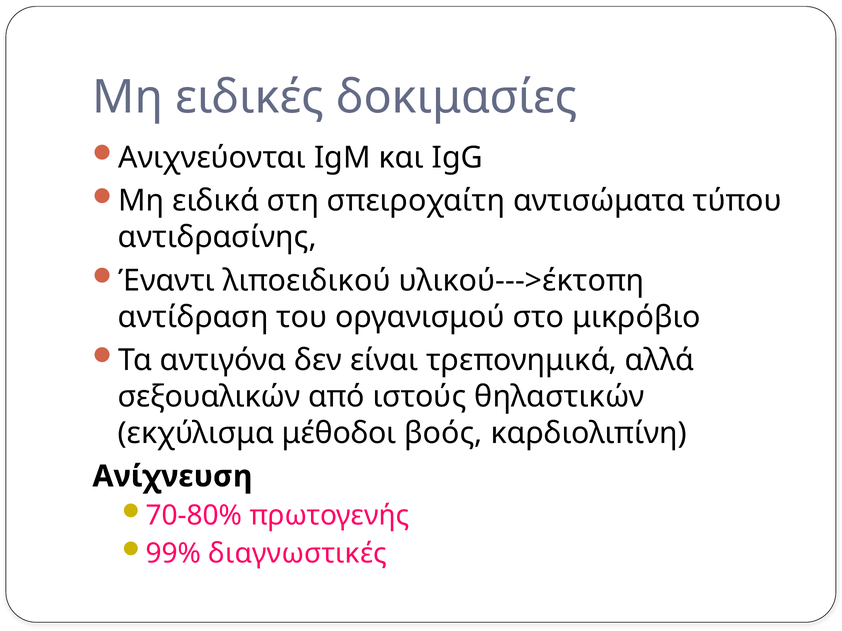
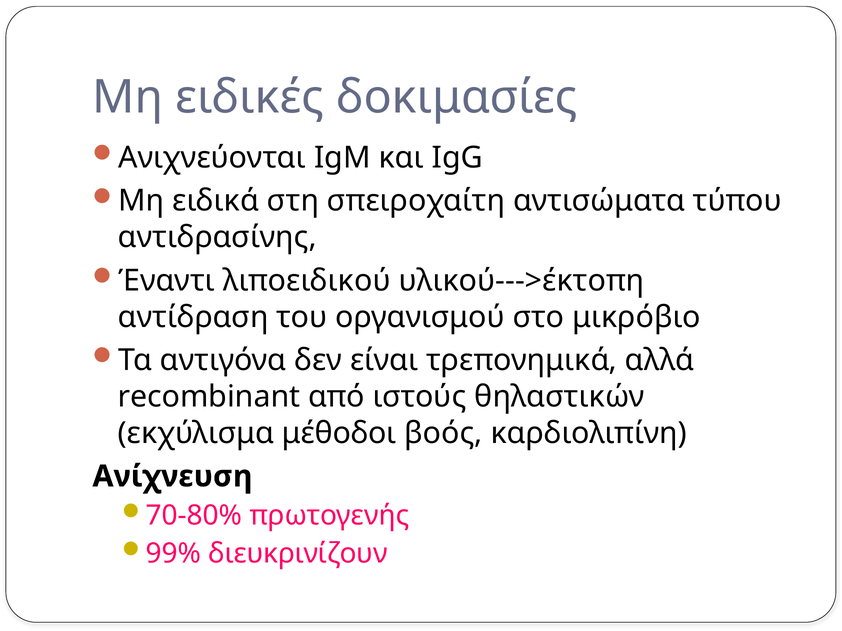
σεξουαλικών: σεξουαλικών -> recombinant (209, 397)
διαγνωστικές: διαγνωστικές -> διευκρινίζουν (298, 554)
